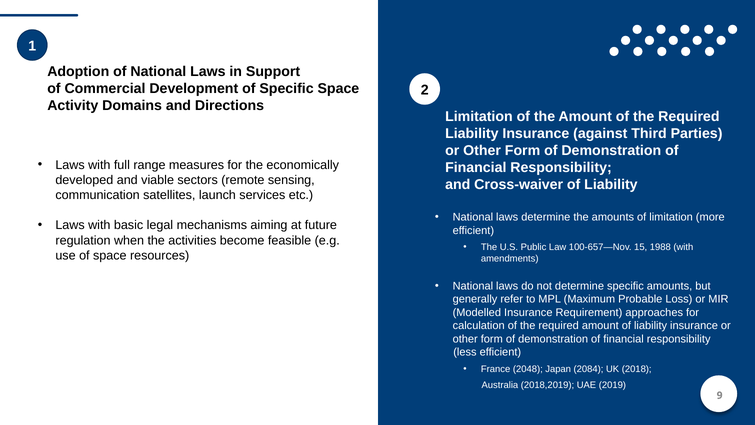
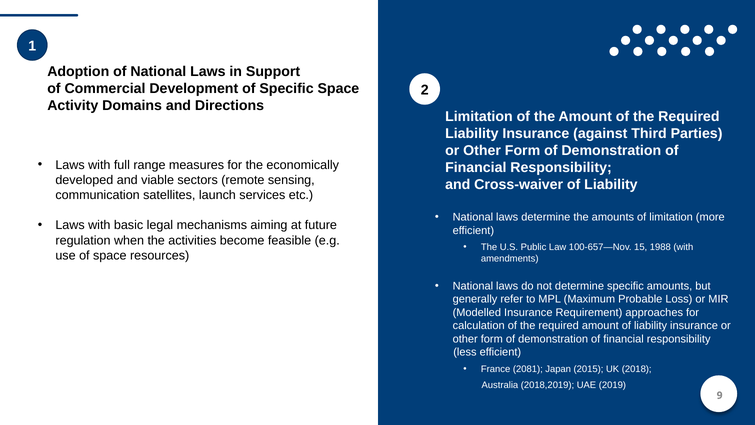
2048: 2048 -> 2081 (528, 369)
2084: 2084 -> 2015 (588, 369)
